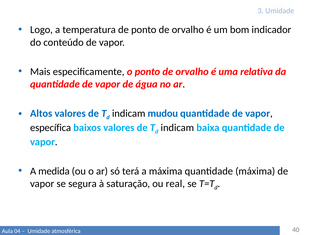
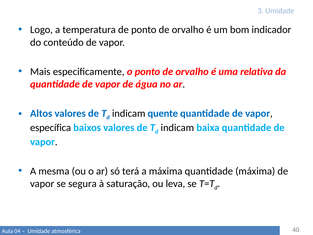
mudou: mudou -> quente (163, 113)
medida: medida -> mesma (54, 171)
real: real -> leva (175, 183)
